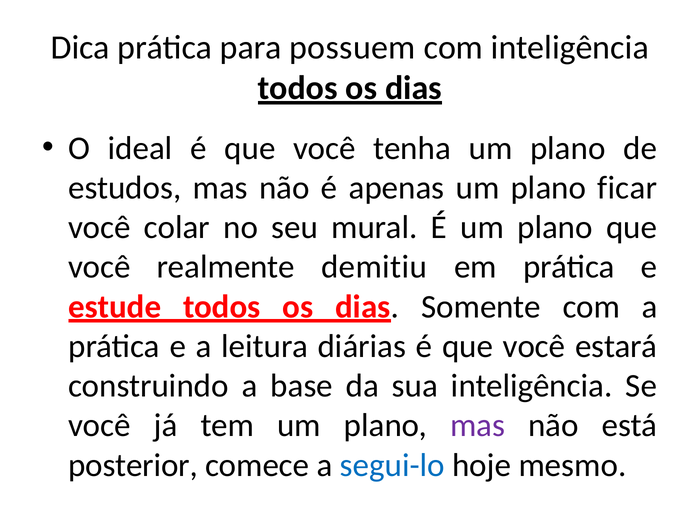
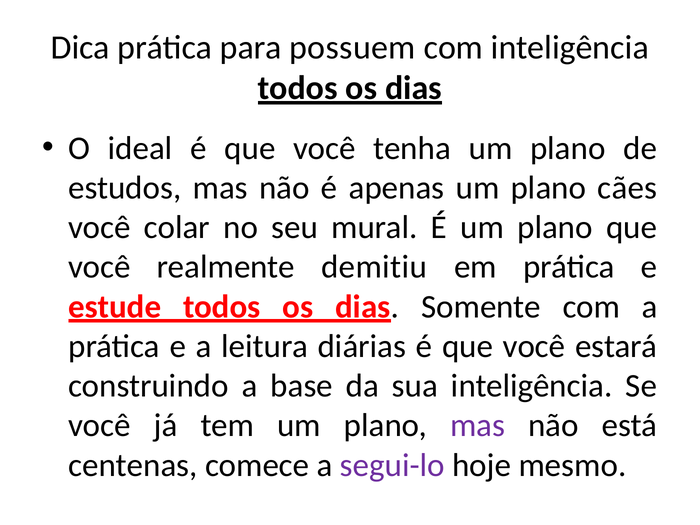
ficar: ficar -> cães (627, 188)
posterior: posterior -> centenas (133, 465)
segui-lo colour: blue -> purple (392, 465)
